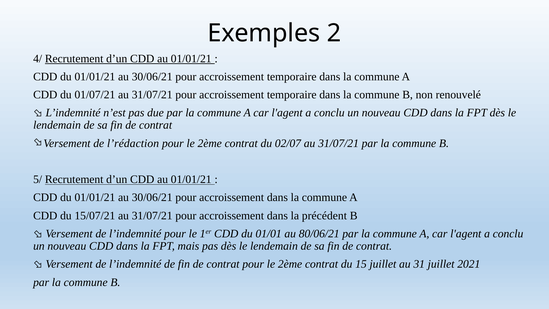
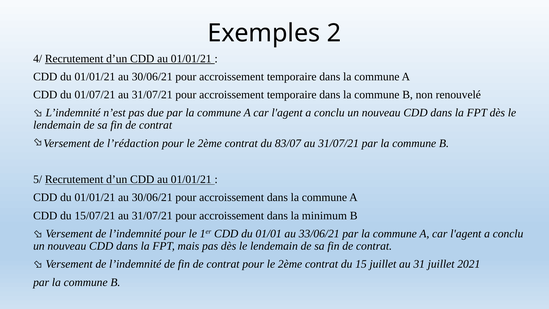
02/07: 02/07 -> 83/07 (288, 143)
précédent: précédent -> minimum (324, 216)
80/06/21: 80/06/21 -> 33/06/21 (319, 234)
